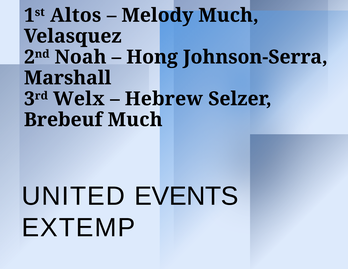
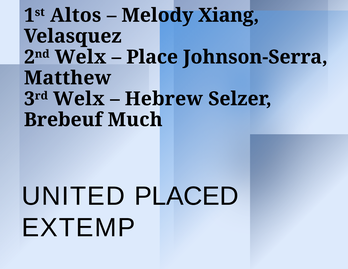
Melody Much: Much -> Xiang (229, 15)
2nd Noah: Noah -> Welx (80, 57)
Hong: Hong -> Place (152, 57)
Marshall: Marshall -> Matthew (68, 78)
EVENTS: EVENTS -> PLACED (186, 196)
